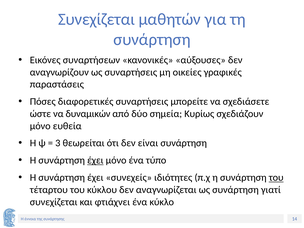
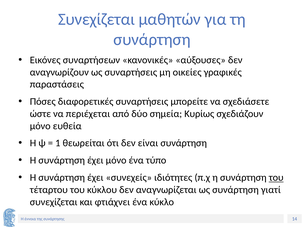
δυναμικών: δυναμικών -> περιέχεται (88, 114)
3: 3 -> 1 (58, 143)
έχει underline: present -> none (95, 160)
